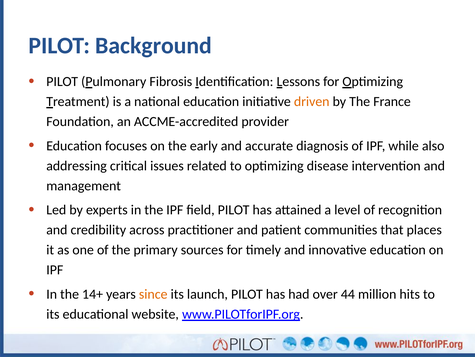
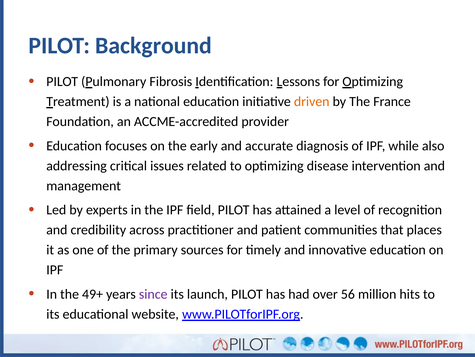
14+: 14+ -> 49+ (93, 294)
since colour: orange -> purple (153, 294)
44: 44 -> 56 (348, 294)
